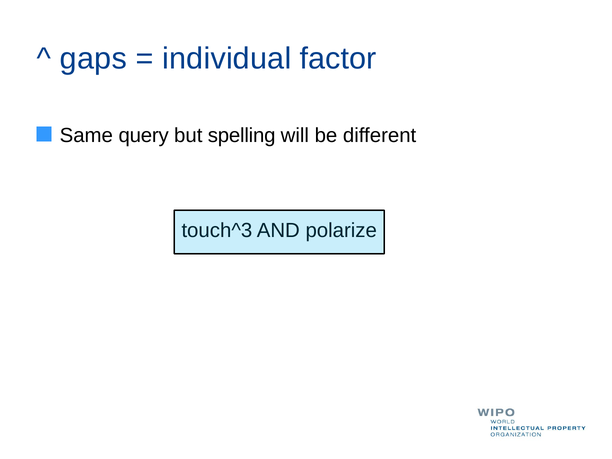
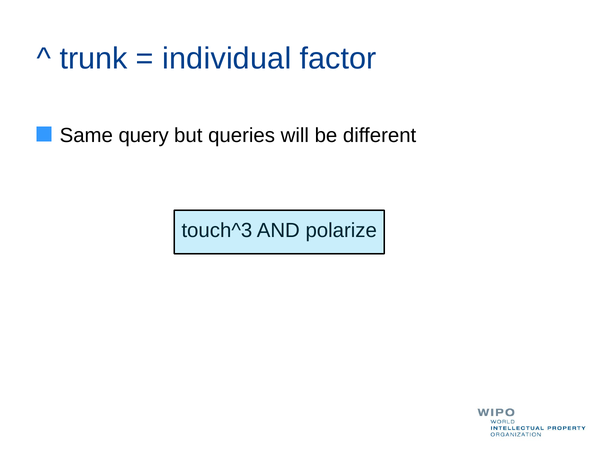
gaps: gaps -> trunk (94, 59)
spelling: spelling -> queries (242, 135)
